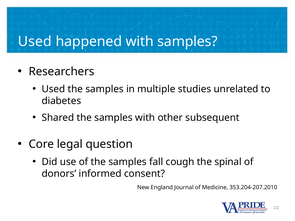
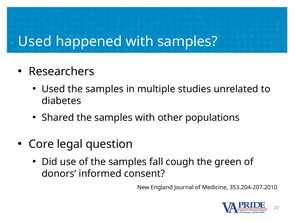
subsequent: subsequent -> populations (212, 118)
spinal: spinal -> green (228, 162)
